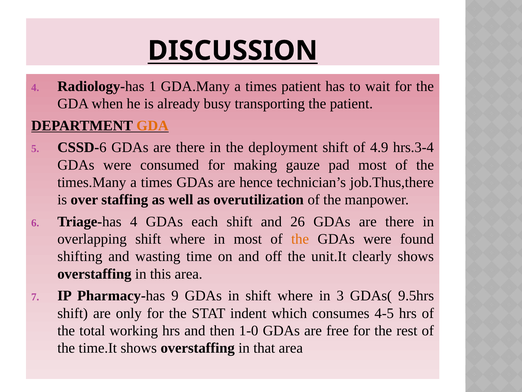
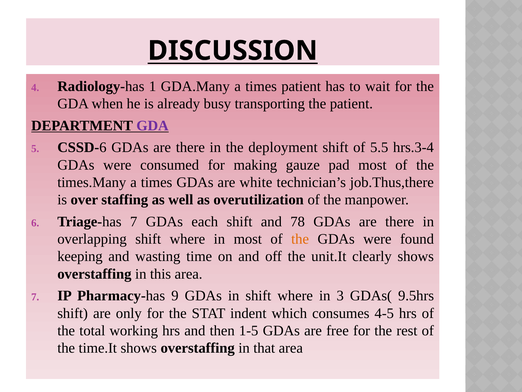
GDA colour: orange -> purple (152, 125)
4.9: 4.9 -> 5.5 (379, 147)
hence: hence -> white (256, 182)
Triage-has 4: 4 -> 7 (134, 221)
26: 26 -> 78 (298, 221)
shifting: shifting -> keeping (80, 256)
1-0: 1-0 -> 1-5 (249, 330)
